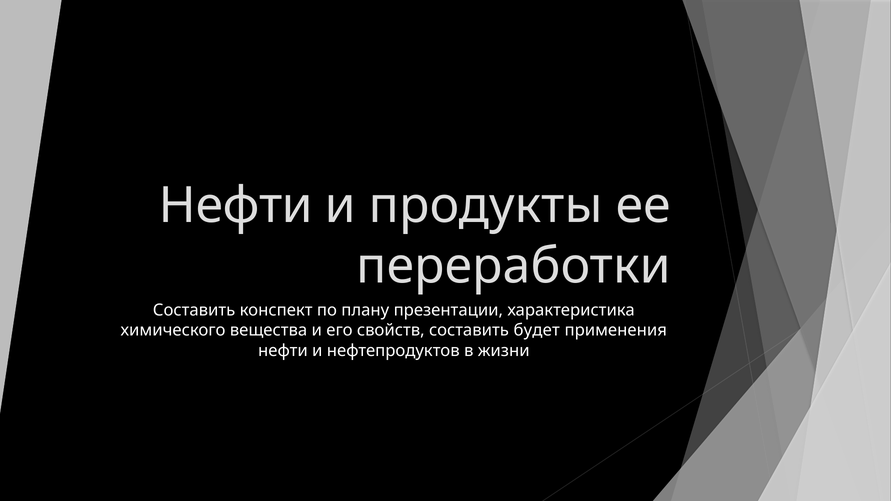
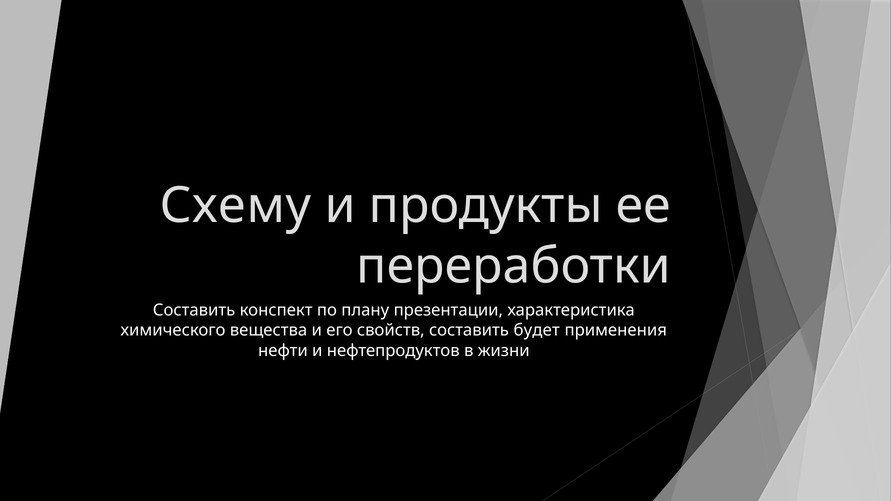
Нефти: Нефти -> Схему (235, 206)
